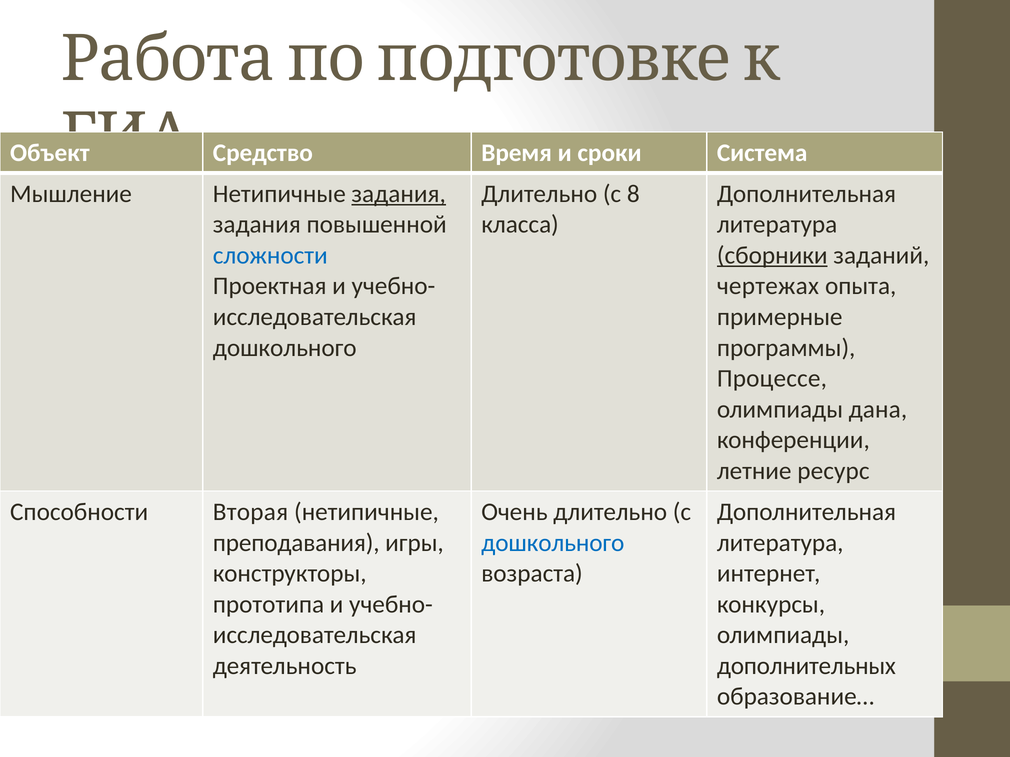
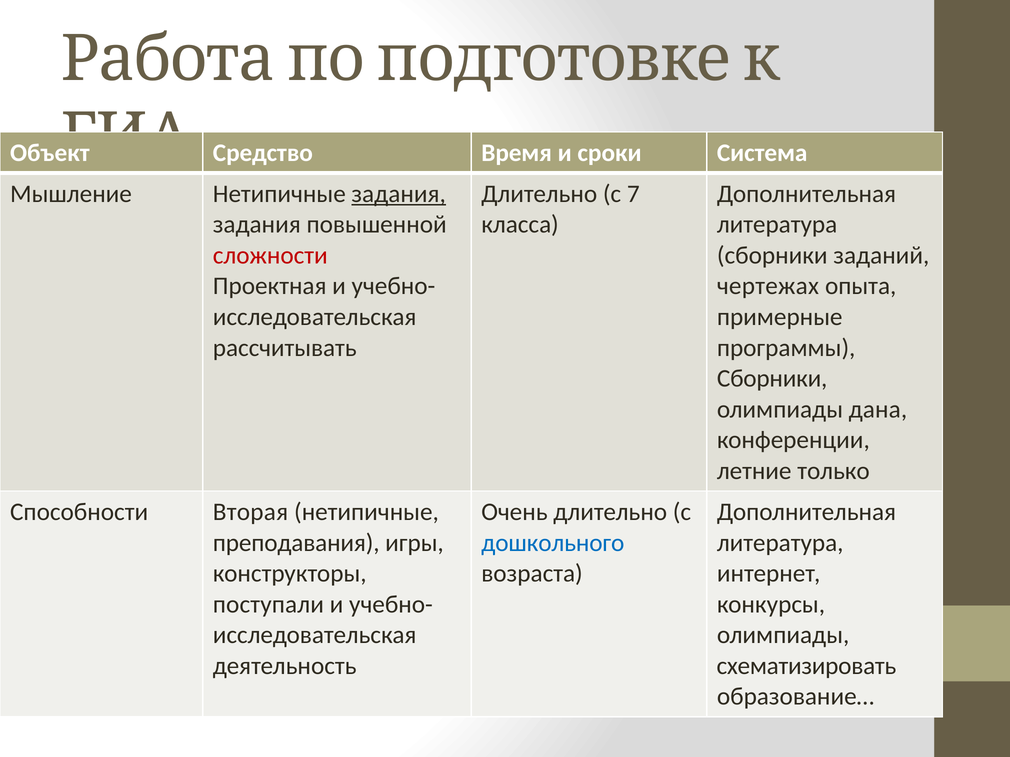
8: 8 -> 7 (633, 194)
сложности colour: blue -> red (270, 256)
сборники underline: present -> none (772, 256)
дошкольного: дошкольного -> рассчитывать (285, 348)
Процессе: Процессе -> Сборники (772, 379)
ресурс: ресурс -> только (834, 471)
прототипа: прототипа -> поступали (268, 605)
дополнительных: дополнительных -> схематизировать (806, 666)
